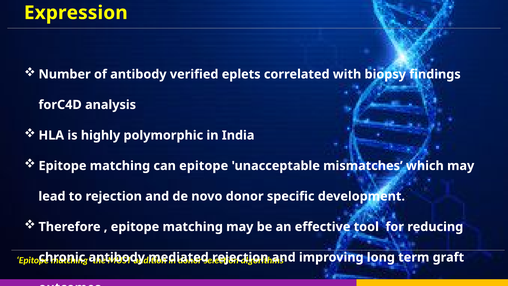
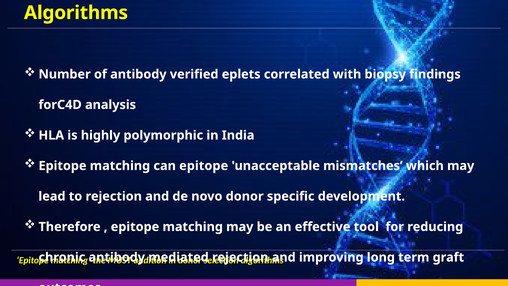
Expression: Expression -> Algorithms (76, 13)
